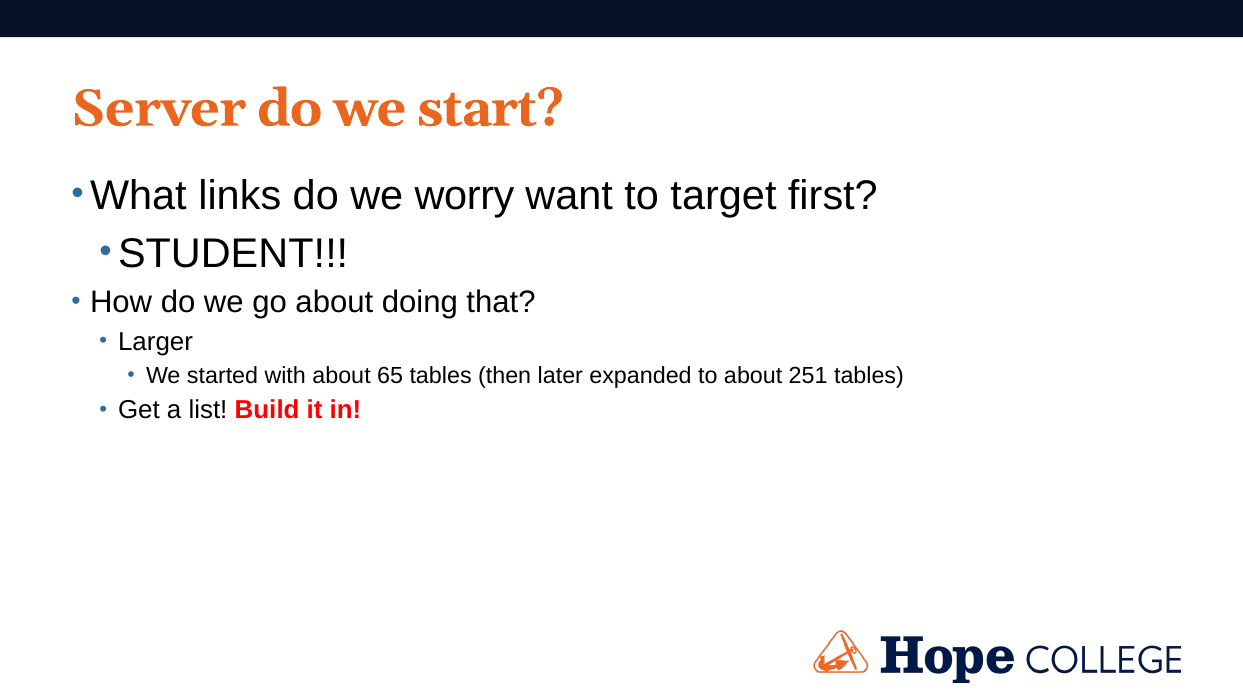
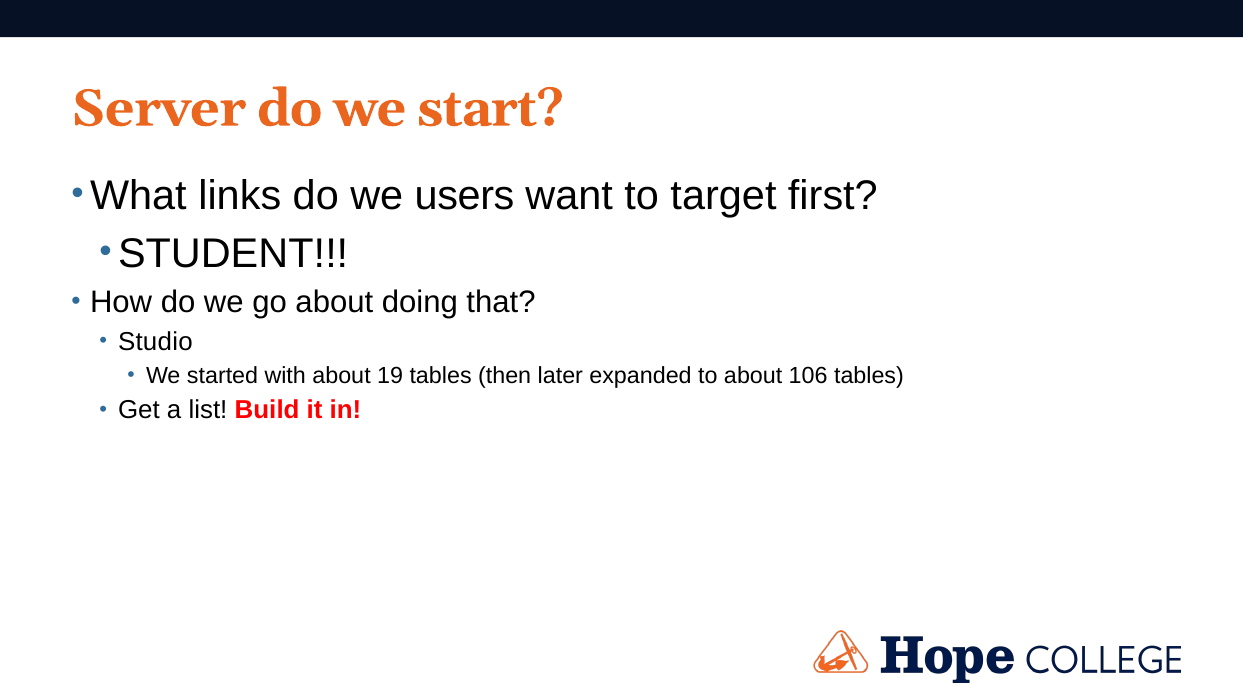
worry: worry -> users (465, 196)
Larger: Larger -> Studio (155, 342)
65: 65 -> 19 (390, 376)
251: 251 -> 106 (808, 376)
